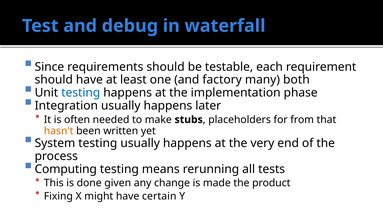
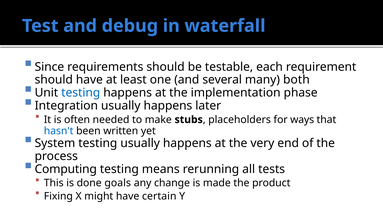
factory: factory -> several (222, 80)
from: from -> ways (302, 119)
hasn't colour: orange -> blue (59, 130)
given: given -> goals (118, 182)
